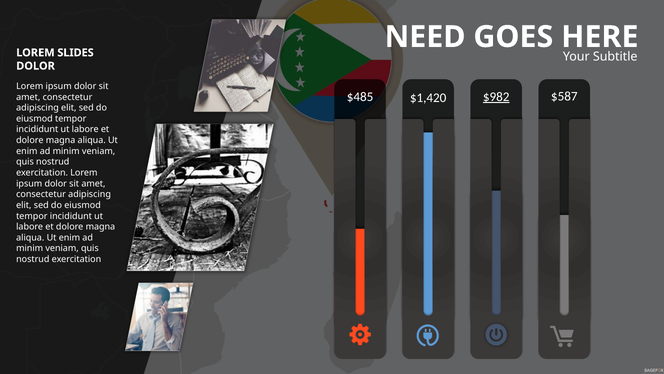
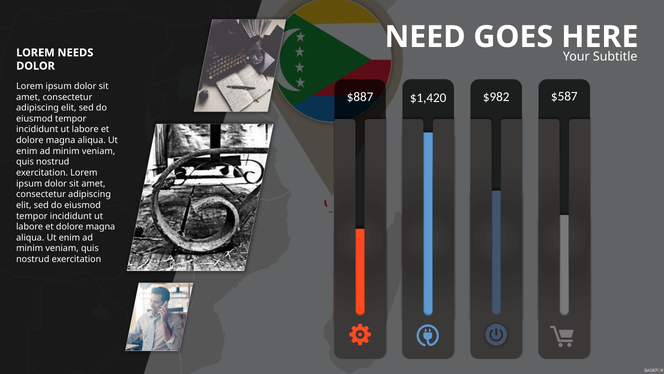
SLIDES: SLIDES -> NEEDS (75, 53)
$485: $485 -> $887 (360, 97)
$982 underline: present -> none (496, 97)
